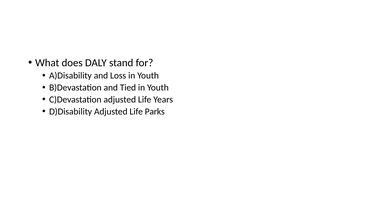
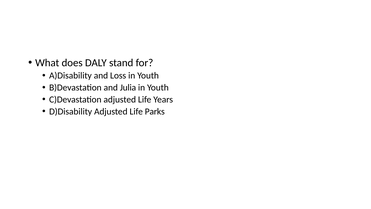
Tied: Tied -> Julia (128, 87)
